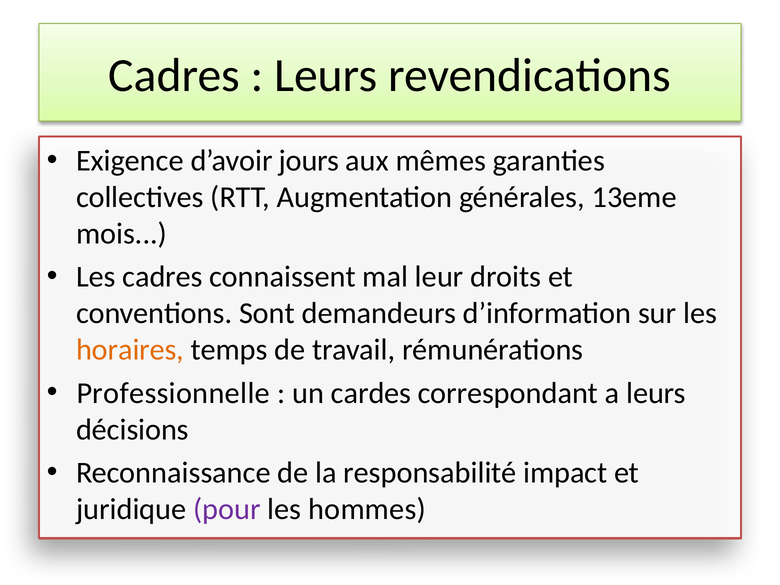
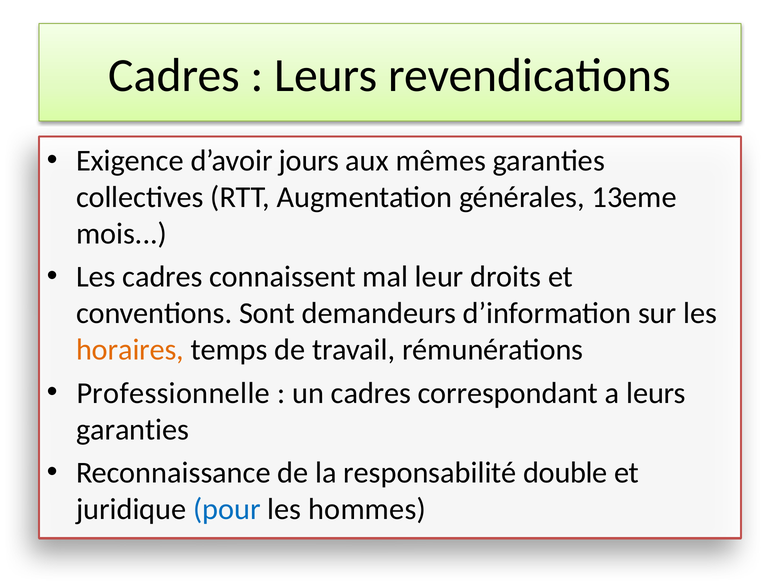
un cardes: cardes -> cadres (371, 393)
décisions: décisions -> garanties (132, 430)
impact: impact -> double (565, 473)
pour colour: purple -> blue (227, 509)
